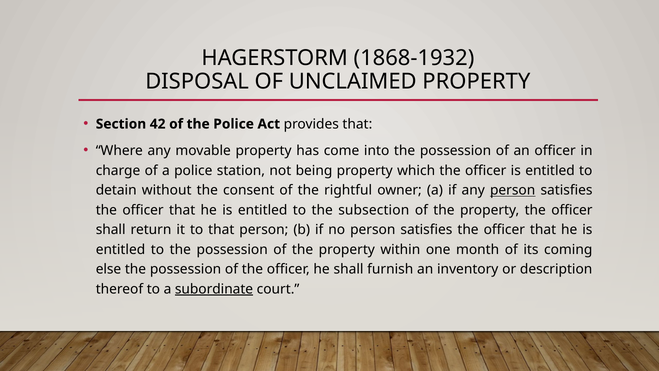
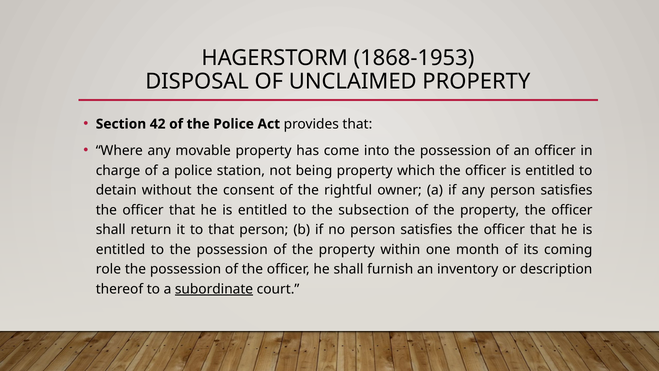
1868-1932: 1868-1932 -> 1868-1953 (414, 58)
person underline: present -> none (513, 190)
else: else -> role (108, 269)
